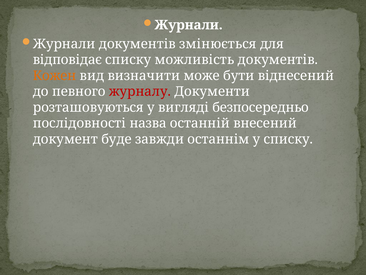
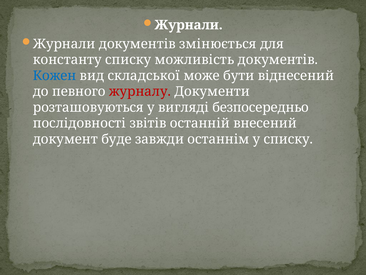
відповідає: відповідає -> константу (67, 60)
Кожен colour: orange -> blue (55, 76)
визначити: визначити -> складської (144, 76)
назва: назва -> звітів (148, 123)
